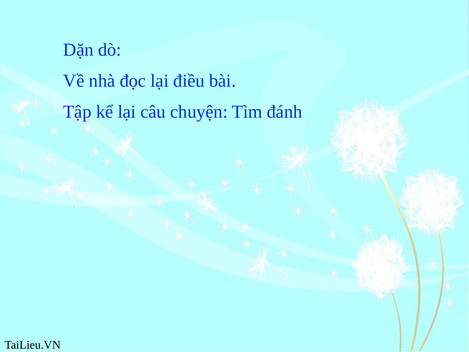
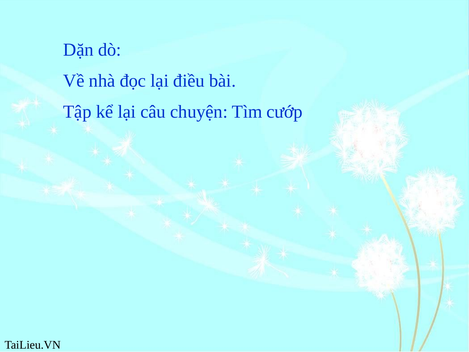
đánh: đánh -> cướp (285, 112)
